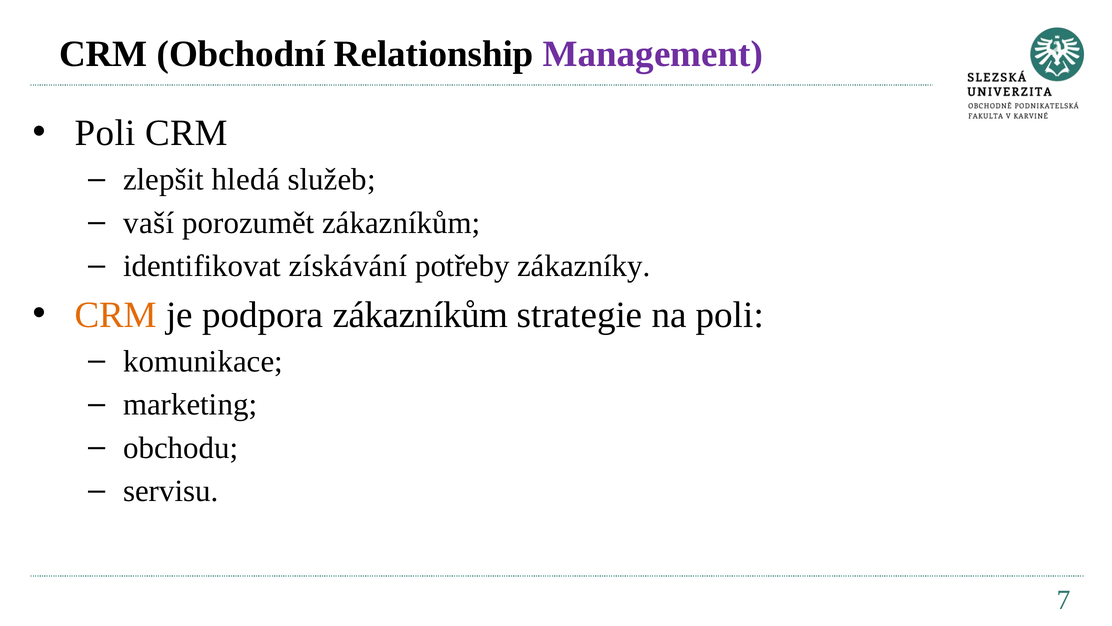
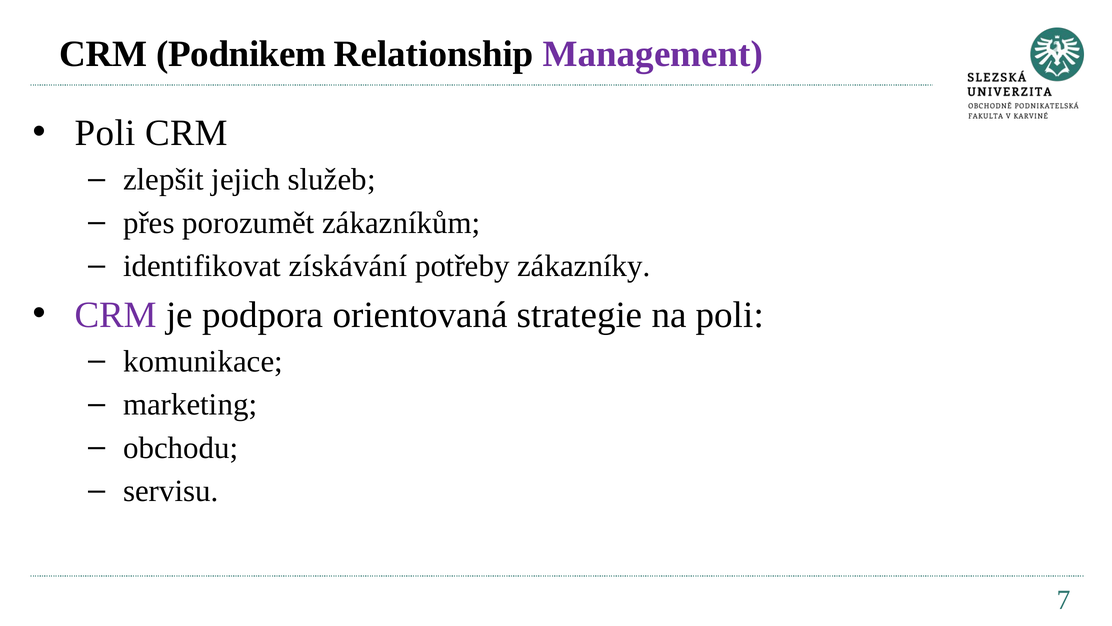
Obchodní: Obchodní -> Podnikem (241, 54)
hledá: hledá -> jejich (246, 179)
vaší: vaší -> přes (149, 223)
CRM colour: orange -> purple (116, 315)
podpora zákazníkům: zákazníkům -> orientovaná (420, 315)
